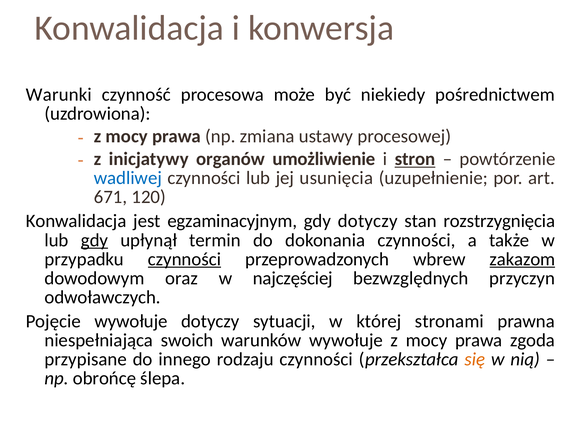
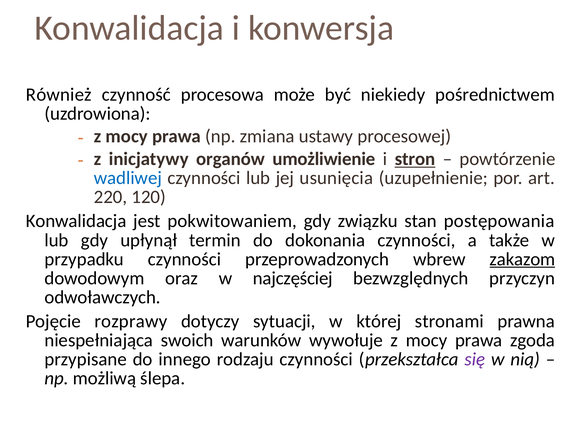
Warunki: Warunki -> Również (59, 95)
671: 671 -> 220 (110, 197)
egzaminacyjnym: egzaminacyjnym -> pokwitowaniem (232, 221)
gdy dotyczy: dotyczy -> związku (368, 221)
rozstrzygnięcia: rozstrzygnięcia -> postępowania (499, 221)
gdy underline: present -> none (94, 240)
czynności underline: present -> none (184, 259)
Pojęcie wywołuje: wywołuje -> rozprawy (131, 321)
się colour: orange -> purple (475, 359)
obrońcę: obrońcę -> możliwą (104, 378)
